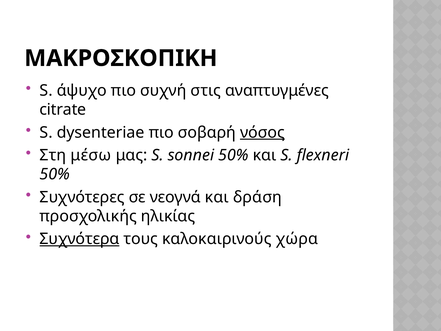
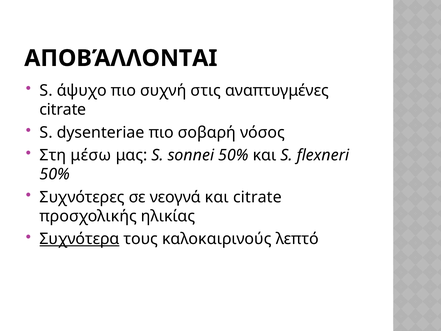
ΜΑΚΡΟΣΚΟΠΙΚΗ: ΜΑΚΡΟΣΚΟΠΙΚΗ -> ΑΠΟΒΆΛΛΟΝΤΑΙ (121, 58)
νόσος underline: present -> none (262, 132)
και δράση: δράση -> citrate (258, 197)
χώρα: χώρα -> λεπτό (297, 239)
